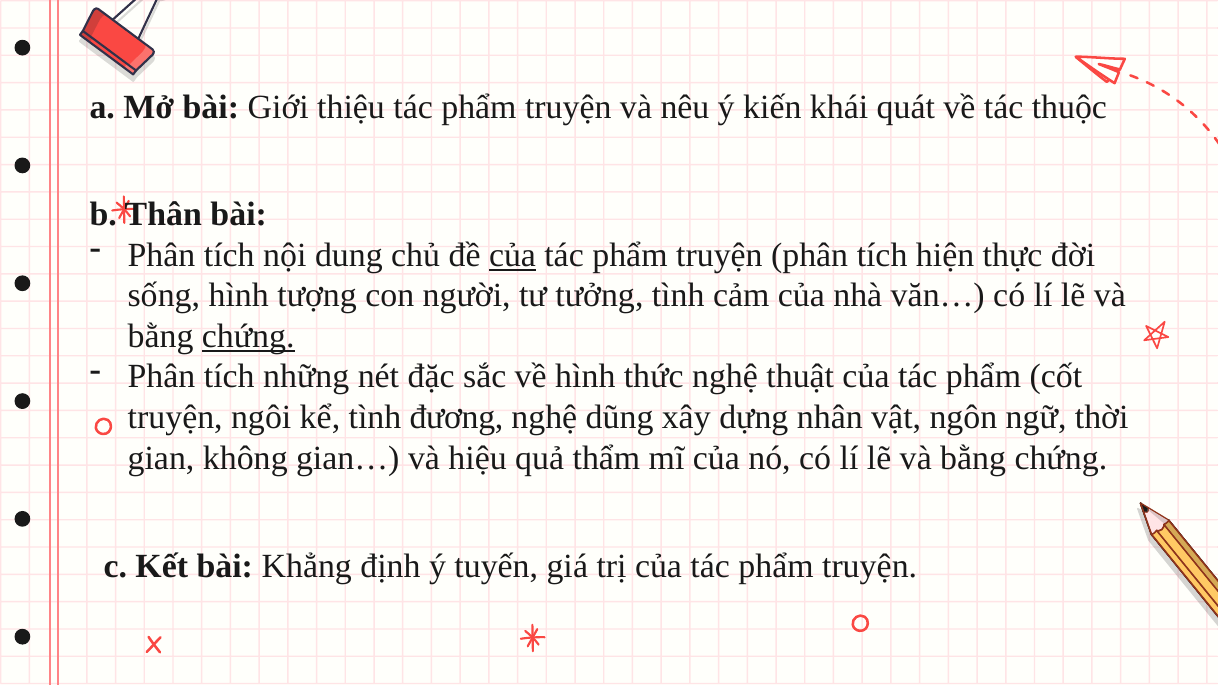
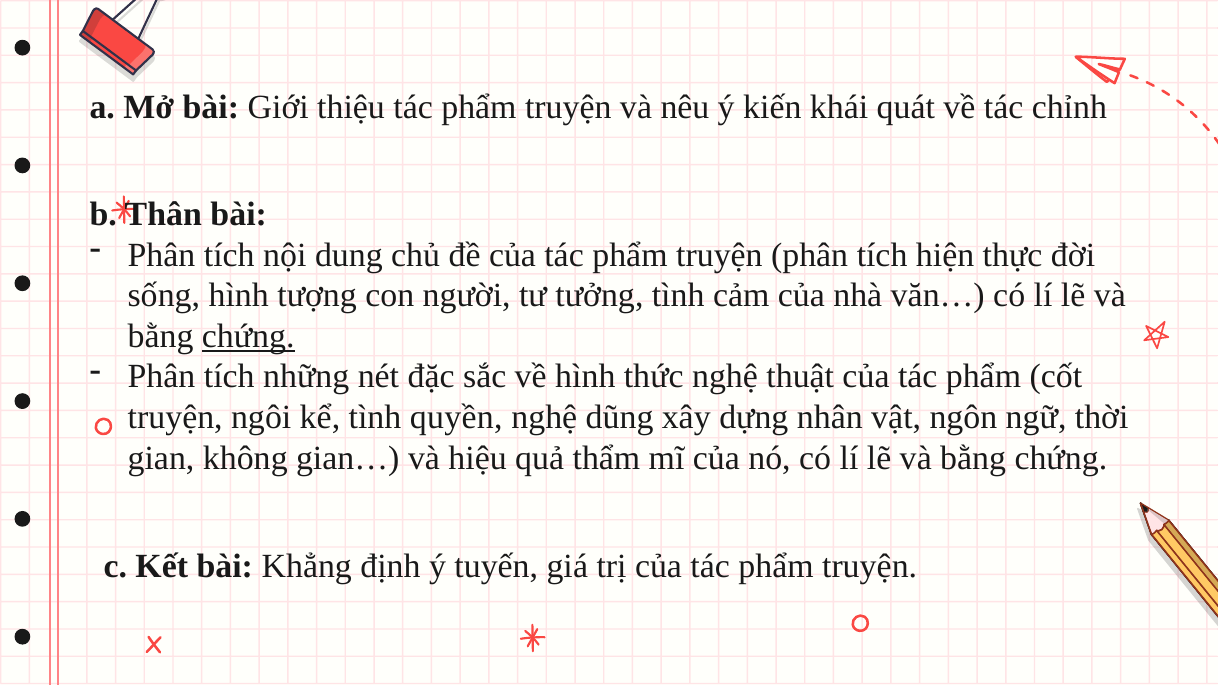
thuộc: thuộc -> chỉnh (1069, 107)
của underline: present -> none (513, 255)
đương: đương -> quyền (456, 418)
